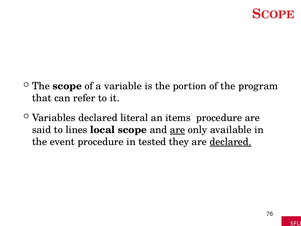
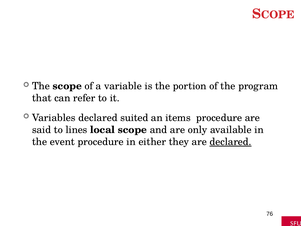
literal: literal -> suited (134, 118)
are underline: present -> none (178, 130)
tested: tested -> either (152, 142)
